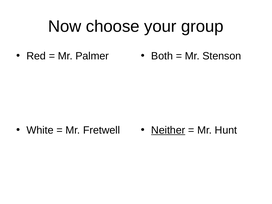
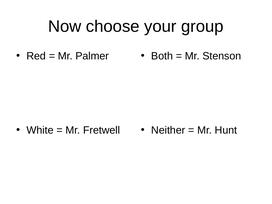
Neither underline: present -> none (168, 130)
